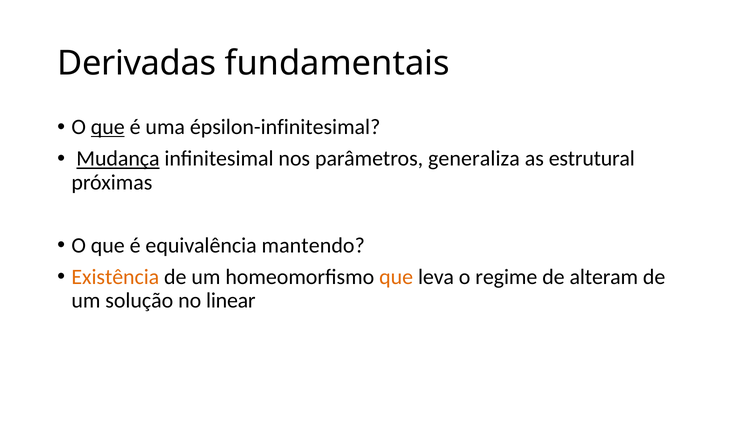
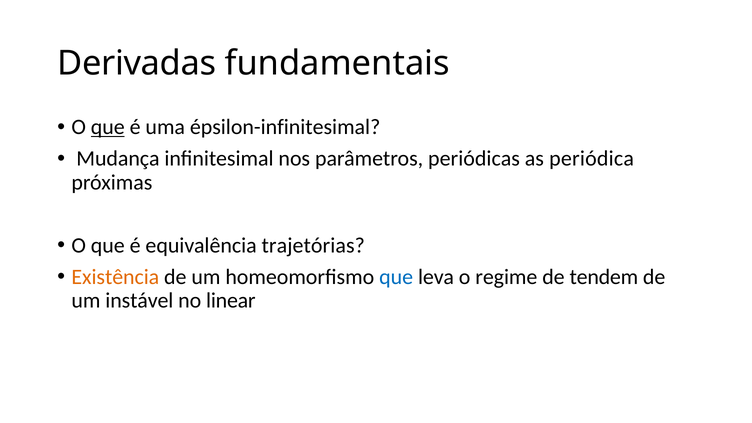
Mudança underline: present -> none (118, 159)
generaliza: generaliza -> periódicas (474, 159)
estrutural: estrutural -> periódica (592, 159)
mantendo: mantendo -> trajetórias (313, 245)
que colour: orange -> blue (396, 277)
alteram: alteram -> tendem (604, 277)
solução: solução -> instável (139, 301)
